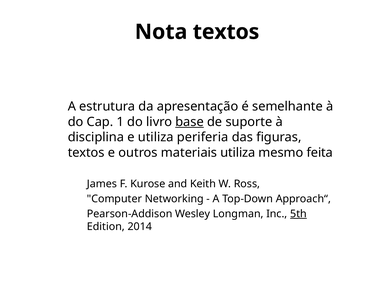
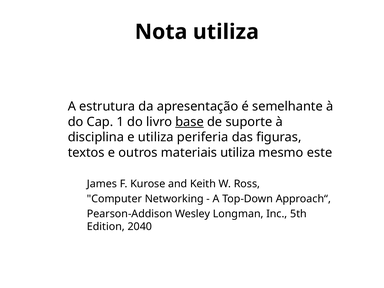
Nota textos: textos -> utiliza (226, 32)
feita: feita -> este (320, 153)
5th underline: present -> none (298, 214)
2014: 2014 -> 2040 (140, 227)
